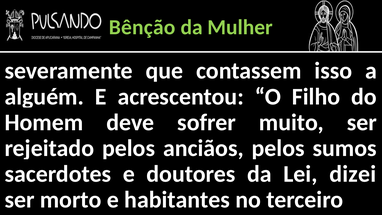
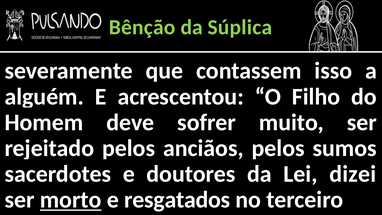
Mulher: Mulher -> Súplica (240, 27)
morto underline: none -> present (71, 200)
habitantes: habitantes -> resgatados (177, 200)
